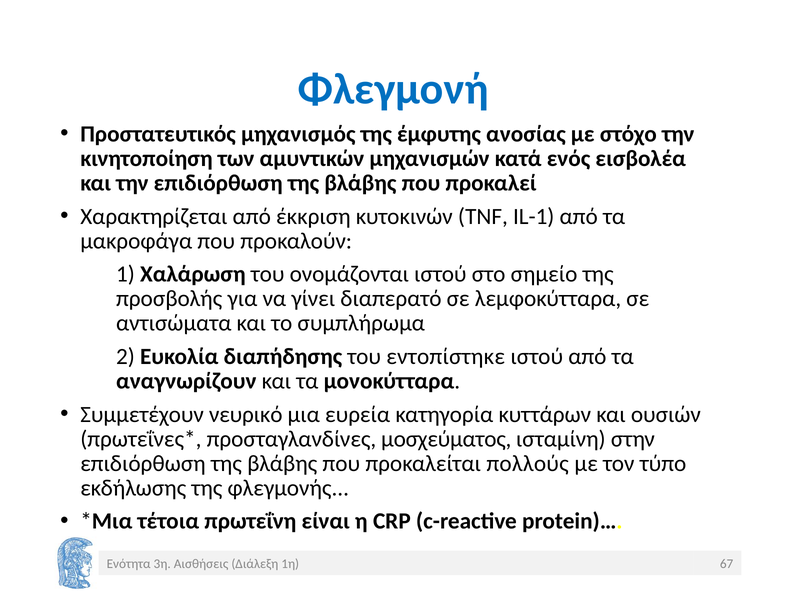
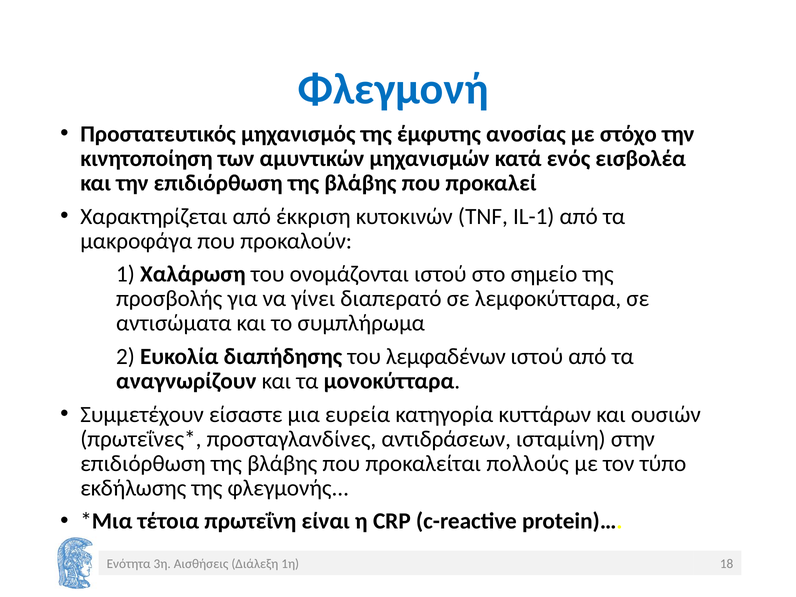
εντοπίστηκε: εντοπίστηκε -> λεμφαδένων (446, 357)
νευρικό: νευρικό -> είσαστε (246, 414)
μοσχεύματος: μοσχεύματος -> αντιδράσεων (446, 439)
67: 67 -> 18 (727, 564)
